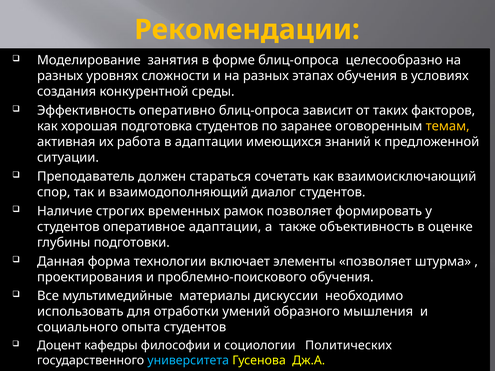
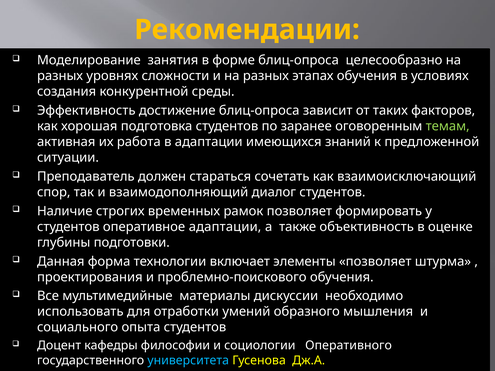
оперативно: оперативно -> достижение (177, 111)
темам colour: yellow -> light green (448, 126)
Политических: Политических -> Оперативного (349, 346)
